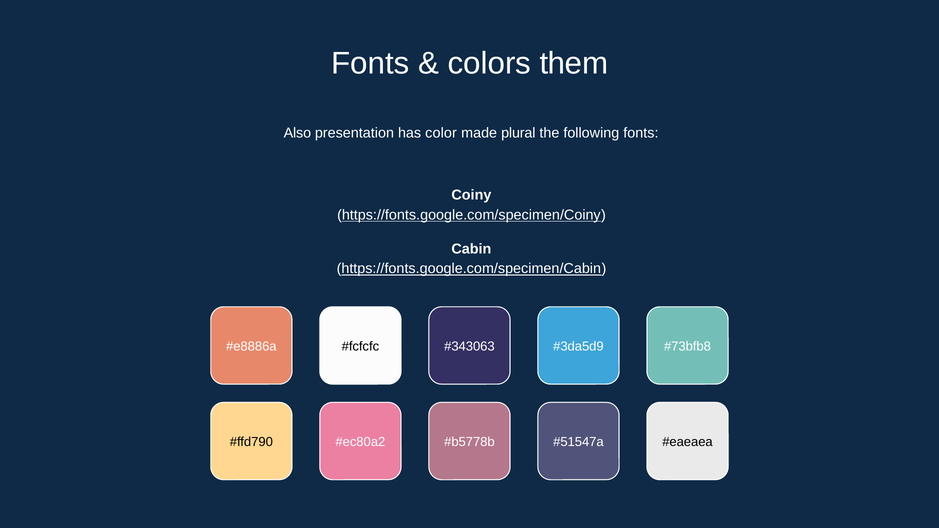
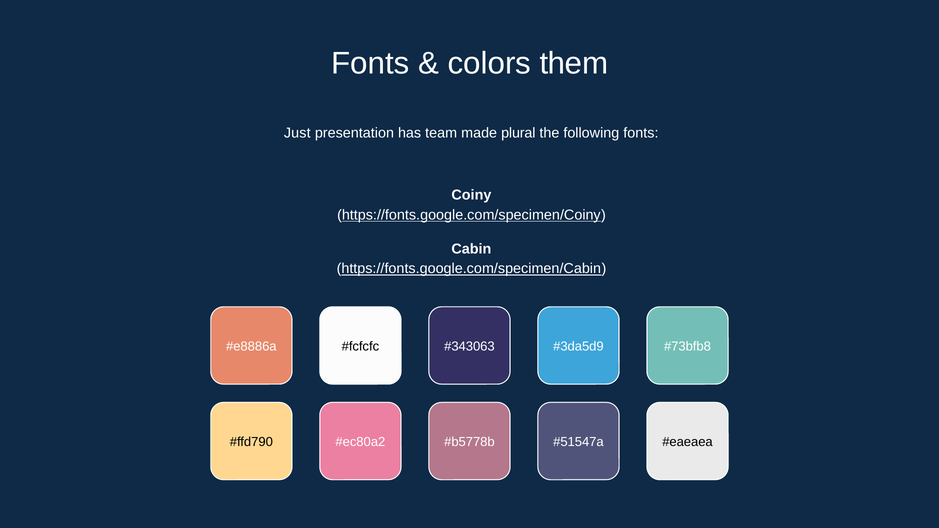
Also: Also -> Just (297, 133)
color: color -> team (441, 133)
